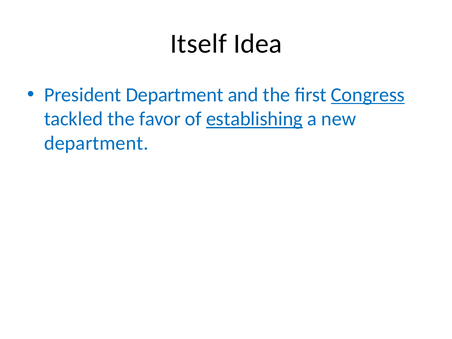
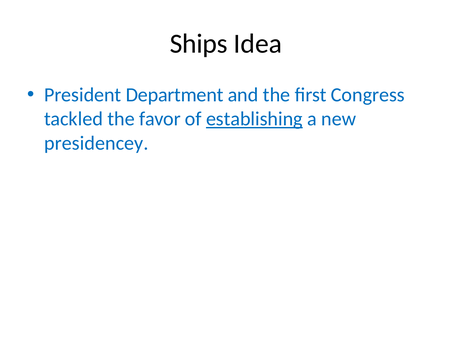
Itself: Itself -> Ships (199, 44)
Congress underline: present -> none (368, 95)
department: department -> presidencey (96, 143)
